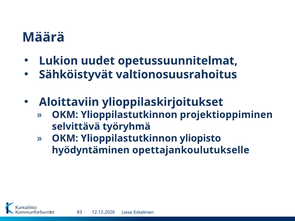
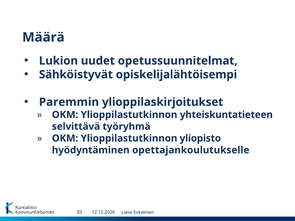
valtionosuusrahoitus: valtionosuusrahoitus -> opiskelijalähtöisempi (176, 75)
Aloittaviin: Aloittaviin -> Paremmin (69, 102)
projektioppiminen: projektioppiminen -> yhteiskuntatieteen (226, 115)
